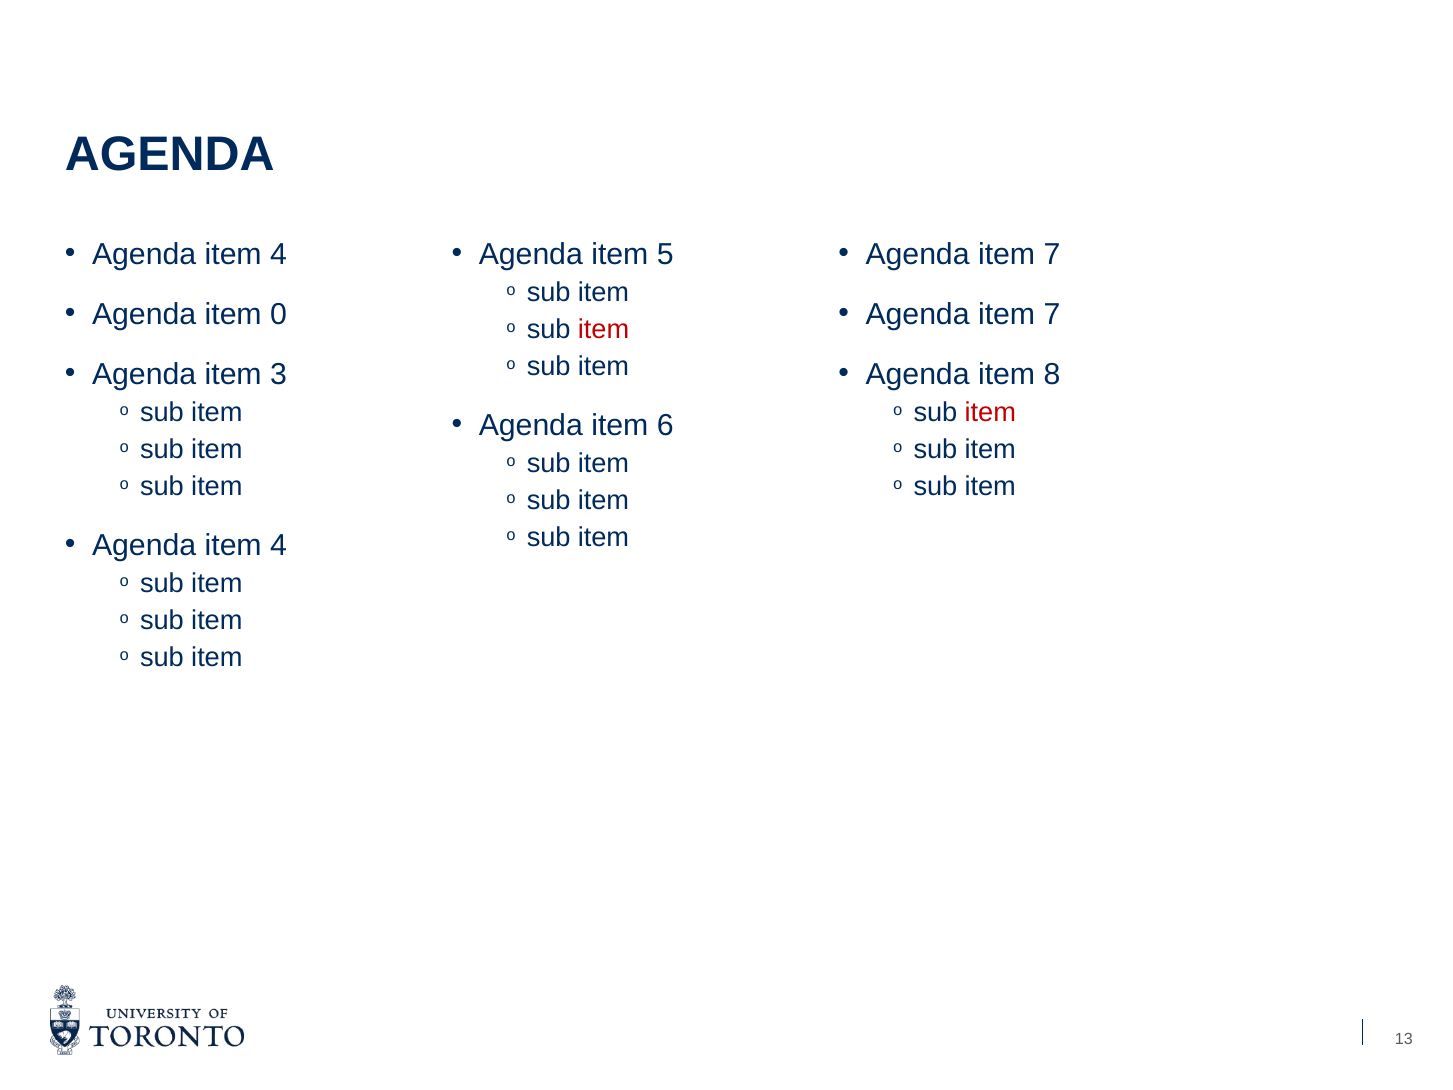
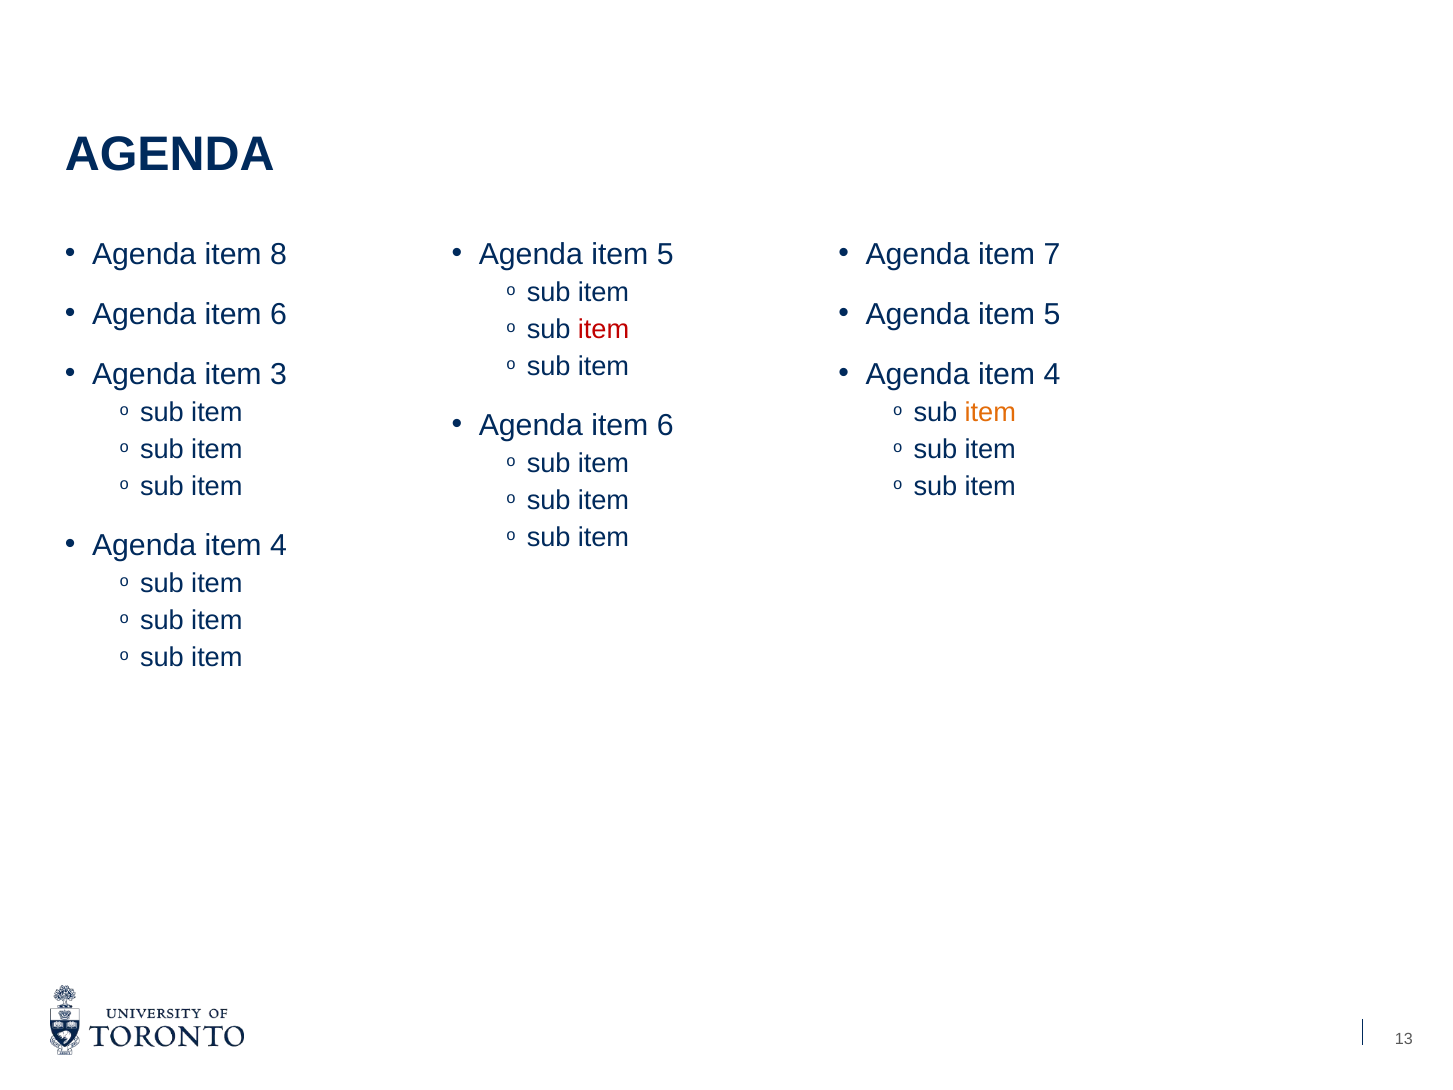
4: 4 -> 8 (279, 254)
0: 0 -> 6 (279, 314)
7: 7 -> 5 (1052, 314)
8: 8 -> 4 (1052, 374)
item colour: red -> orange (990, 413)
